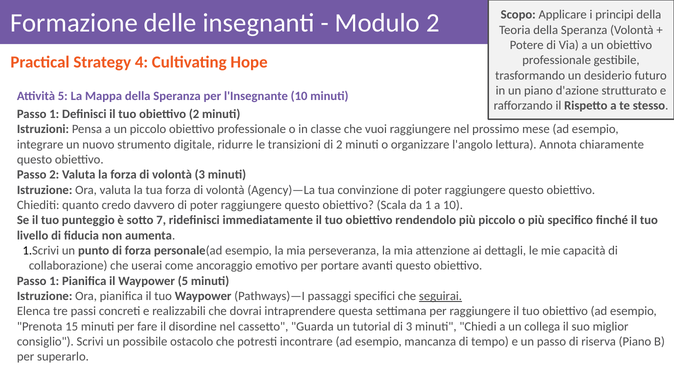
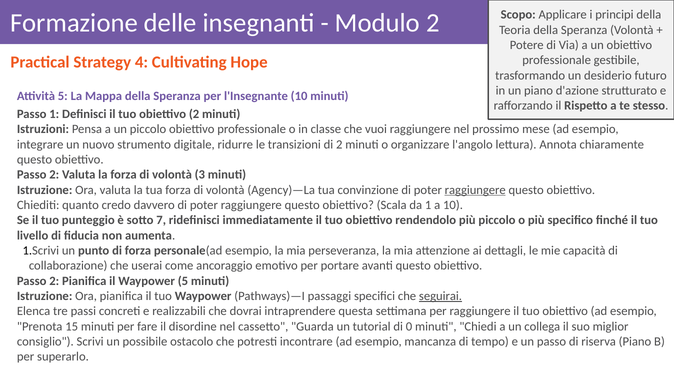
raggiungere underline: none -> present (475, 190)
1: 1 -> 2 (54, 281)
di 3: 3 -> 0 (409, 326)
